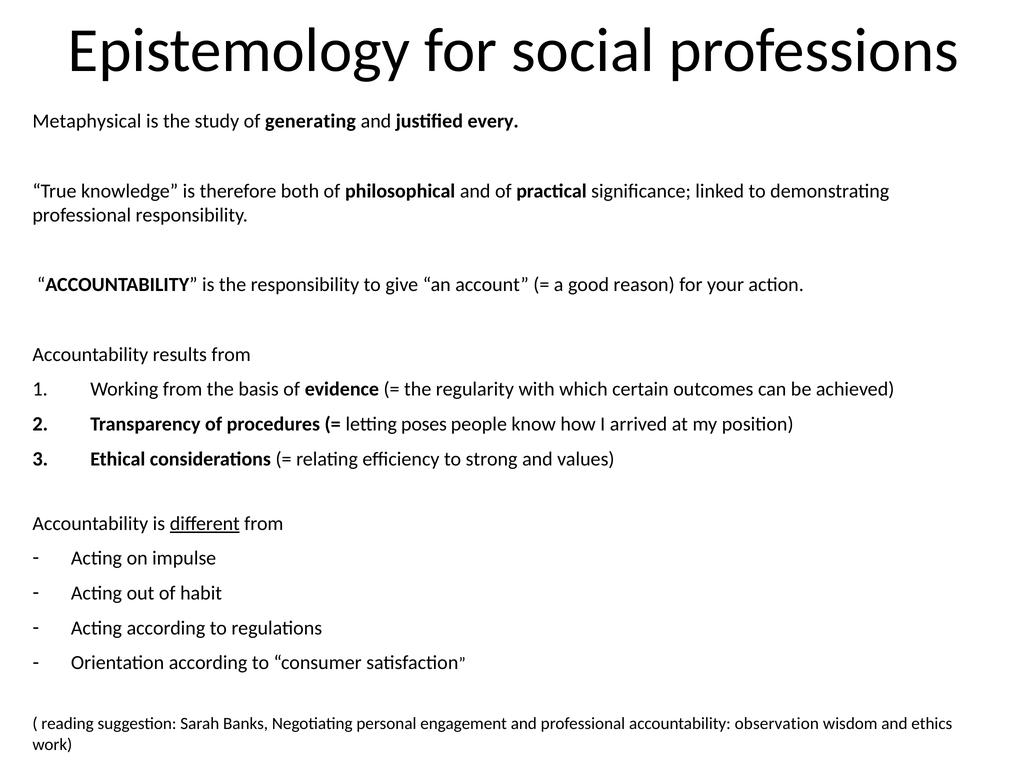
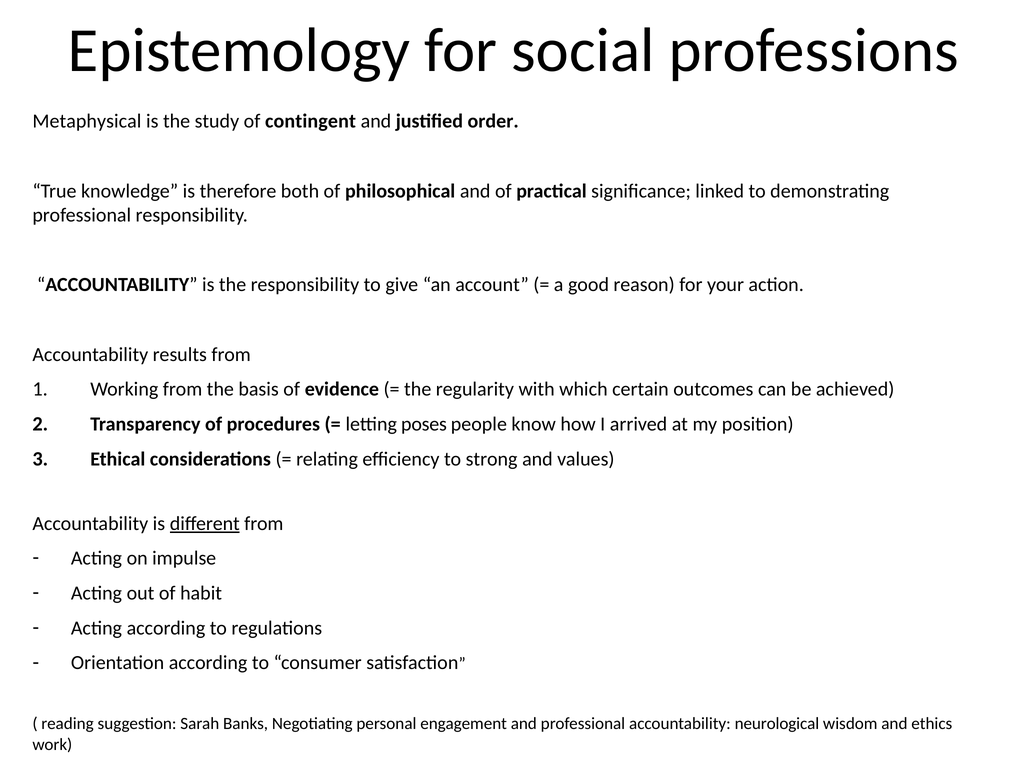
generating: generating -> contingent (311, 121)
every: every -> order (493, 121)
observation: observation -> neurological (777, 724)
